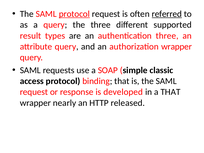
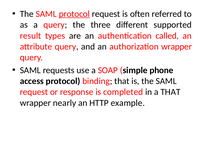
referred underline: present -> none (167, 14)
authentication three: three -> called (167, 36)
classic: classic -> phone (161, 70)
developed: developed -> completed (123, 92)
released: released -> example (128, 103)
